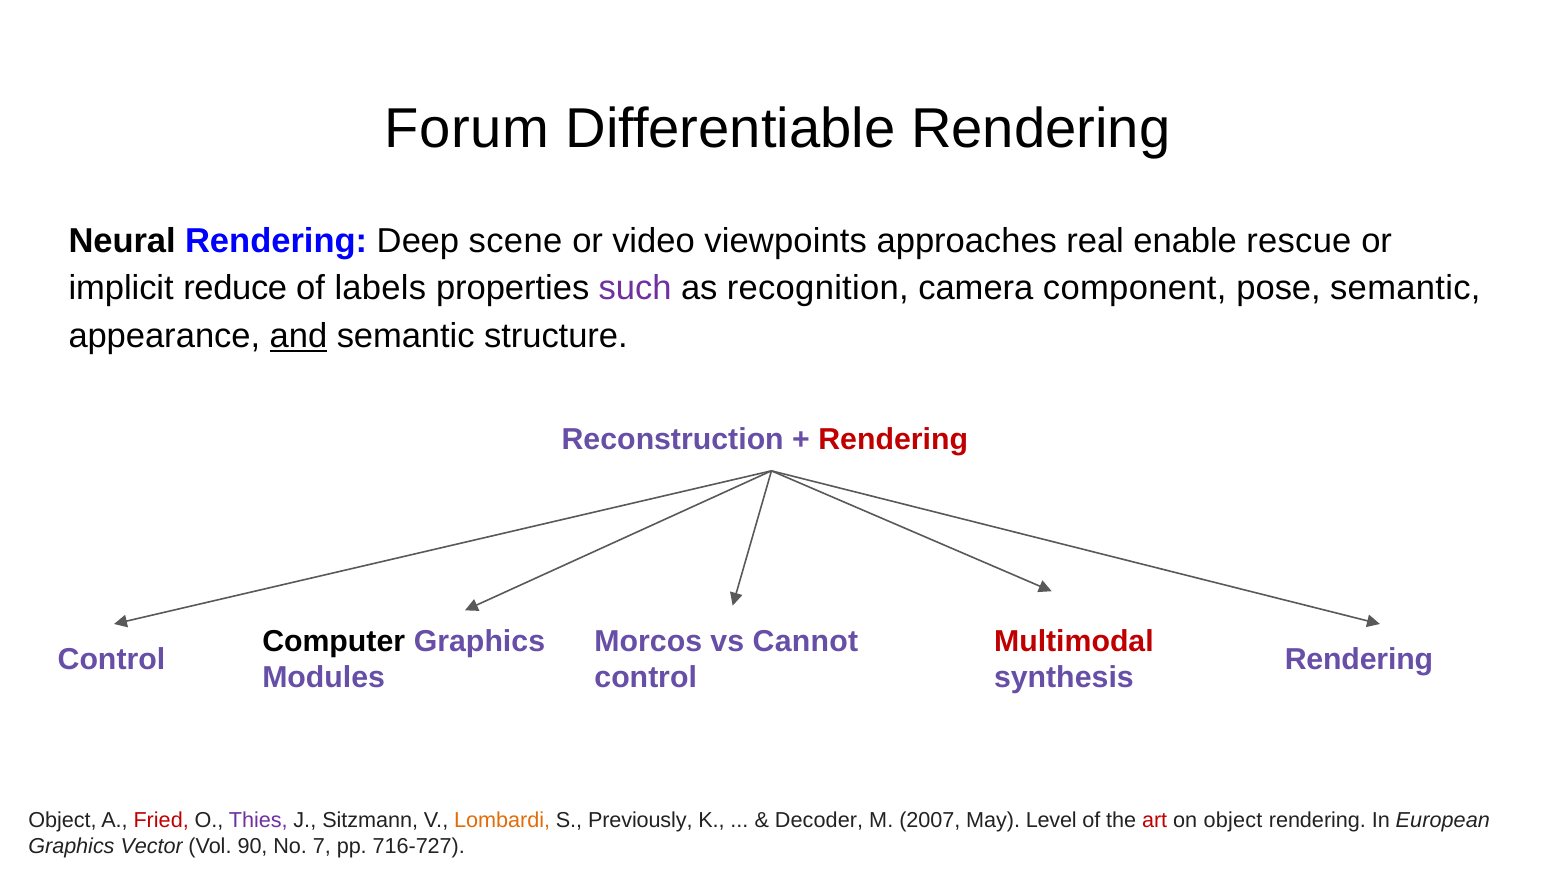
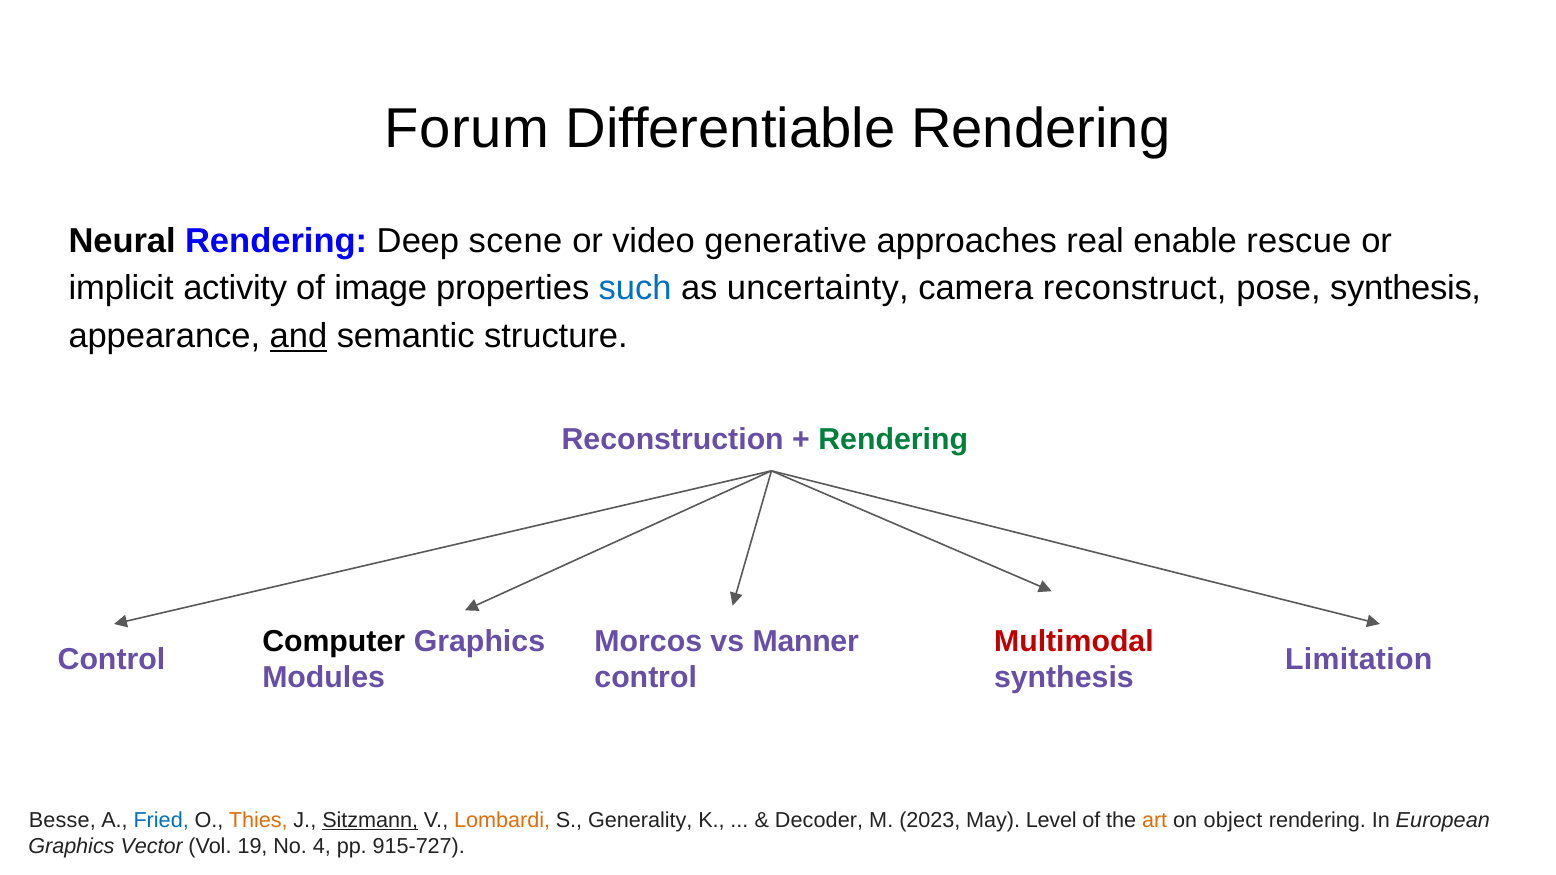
viewpoints: viewpoints -> generative (786, 241)
reduce: reduce -> activity (235, 289)
labels: labels -> image (381, 289)
such colour: purple -> blue (635, 289)
recognition: recognition -> uncertainty (818, 289)
component: component -> reconstruct (1135, 289)
pose semantic: semantic -> synthesis (1406, 289)
Rendering colour: red -> green (893, 439)
Cannot: Cannot -> Manner (806, 642)
Rendering: Rendering -> Limitation (1359, 660)
Object: Object -> Besse (62, 820)
Fried colour: red -> blue (161, 820)
Thies colour: purple -> orange (258, 820)
Sitzmann underline: none -> present (370, 820)
Previously: Previously -> Generality (640, 820)
2007: 2007 -> 2023 (930, 820)
art colour: red -> orange (1155, 820)
90: 90 -> 19 (252, 846)
7: 7 -> 4 (322, 846)
716-727: 716-727 -> 915-727 (419, 846)
